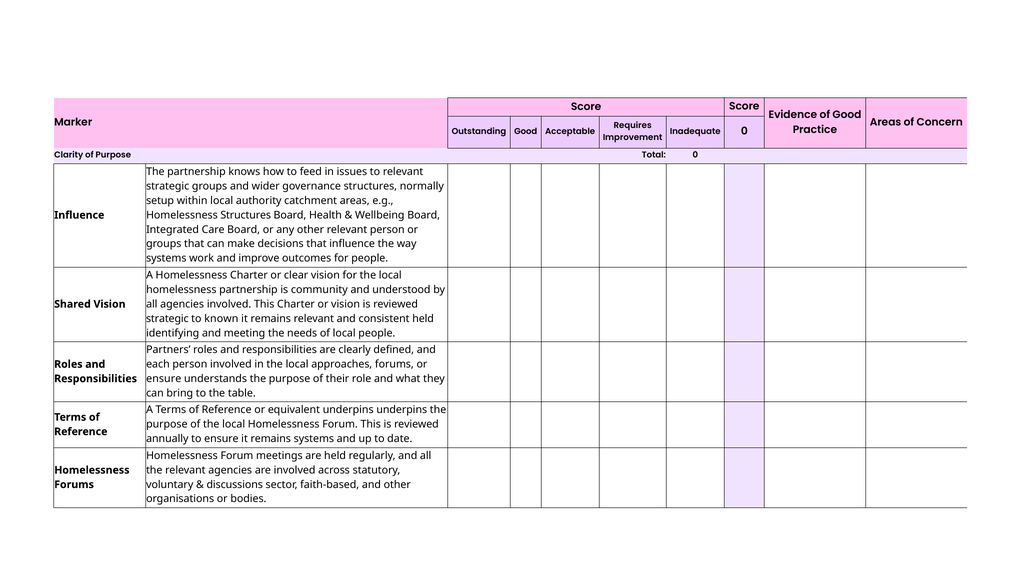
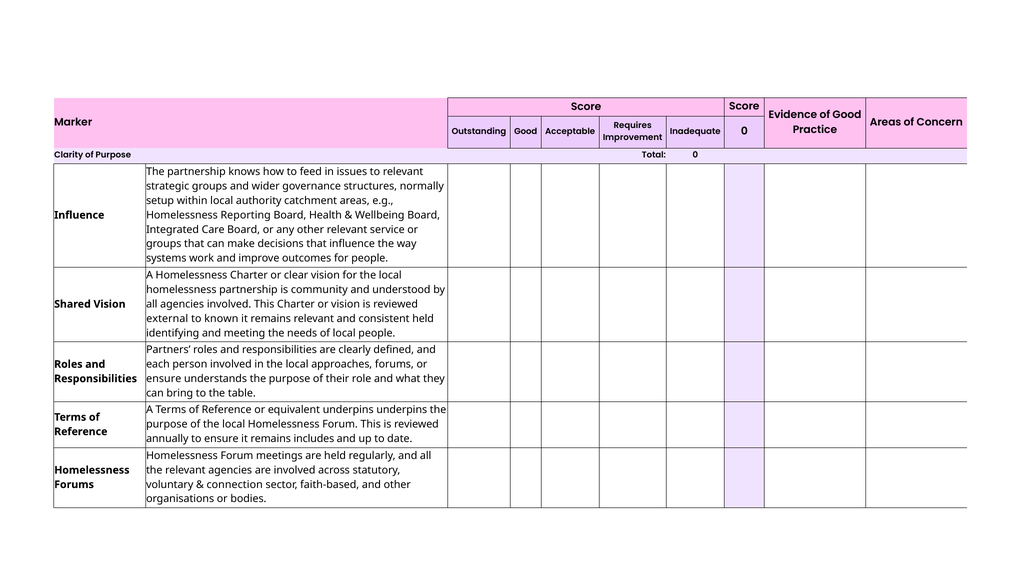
Homelessness Structures: Structures -> Reporting (246, 215)
relevant person: person -> service (387, 230)
strategic: strategic -> external (167, 319)
remains systems: systems -> includes (314, 439)
discussions: discussions -> connection (235, 485)
